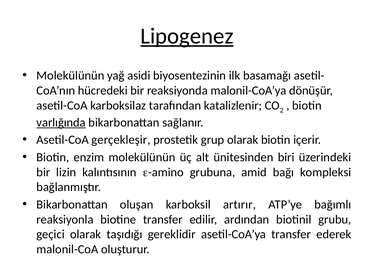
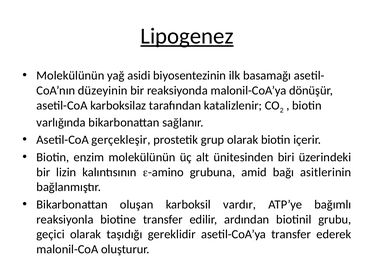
hücredeki: hücredeki -> düzeyinin (103, 91)
varlığında underline: present -> none (61, 123)
kompleksi: kompleksi -> asitlerinin (326, 172)
artırır: artırır -> vardır (240, 205)
